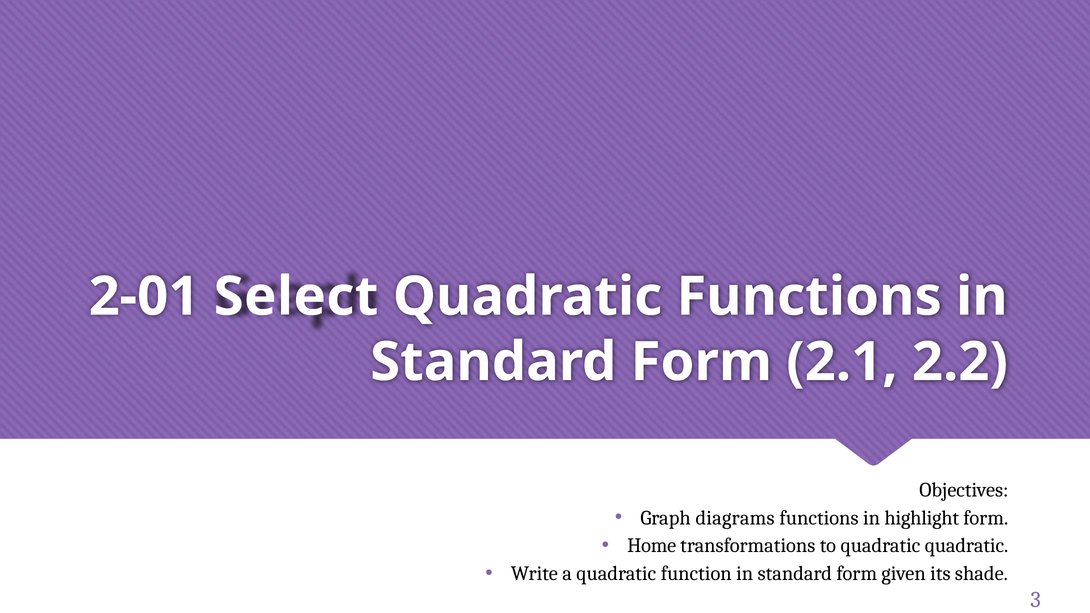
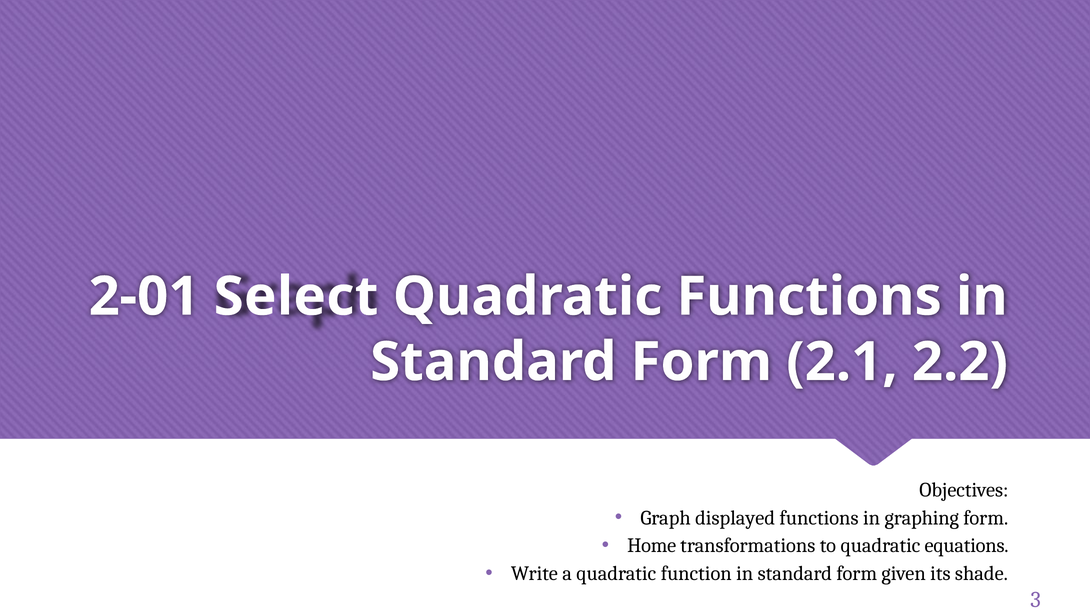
diagrams: diagrams -> displayed (735, 518)
highlight: highlight -> graphing (922, 518)
quadratic quadratic: quadratic -> equations (967, 546)
